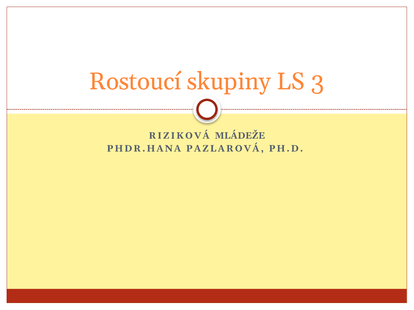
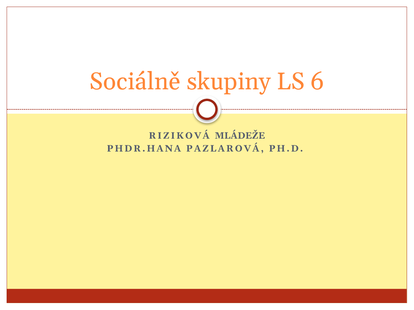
Rostoucí: Rostoucí -> Sociálně (135, 82)
3: 3 -> 6 (317, 82)
